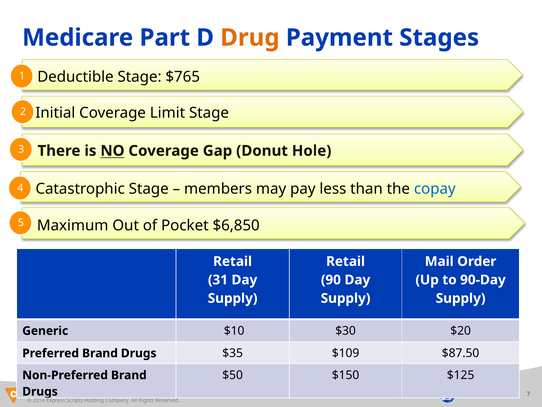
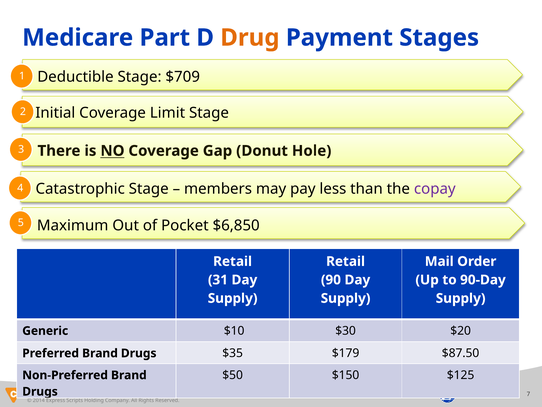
$765: $765 -> $709 (183, 77)
copay colour: blue -> purple (435, 189)
$109: $109 -> $179 (346, 353)
